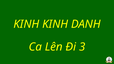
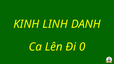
KINH KINH: KINH -> LINH (55, 24)
3: 3 -> 0 (82, 47)
